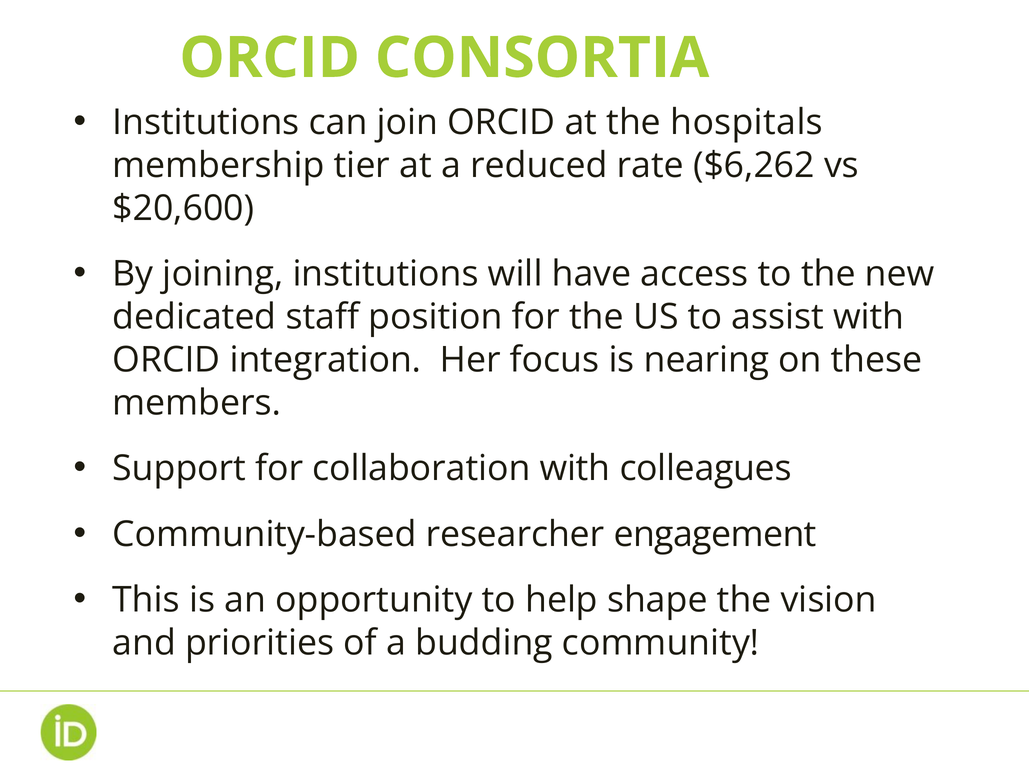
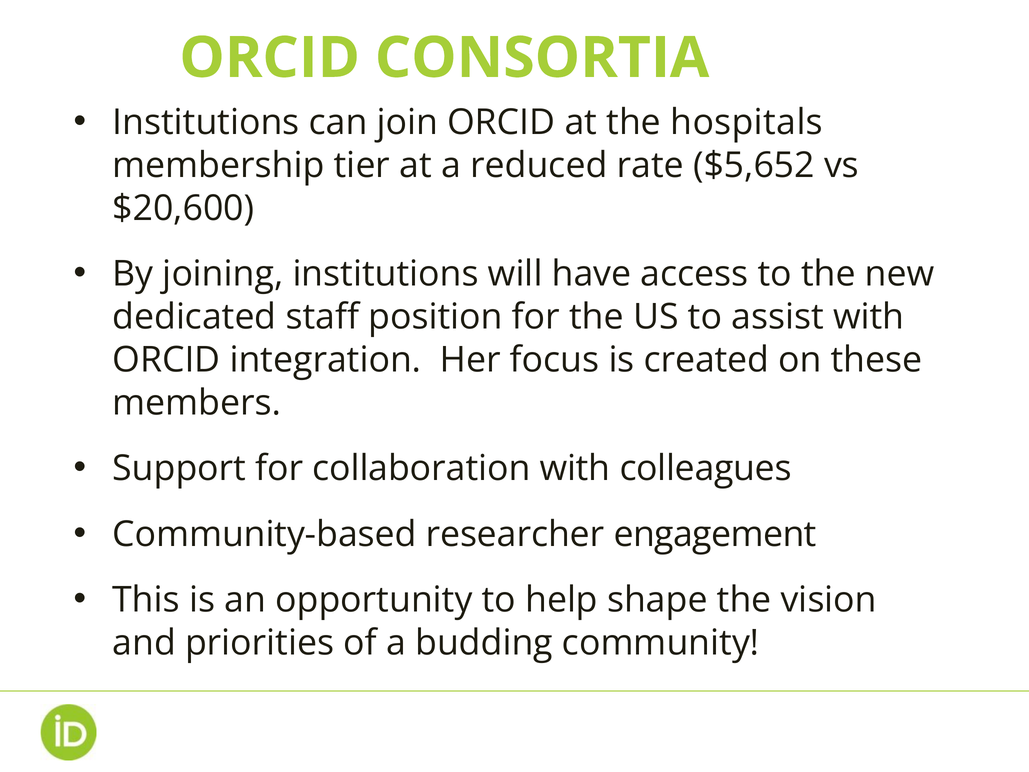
$6,262: $6,262 -> $5,652 (754, 165)
nearing: nearing -> created (706, 360)
